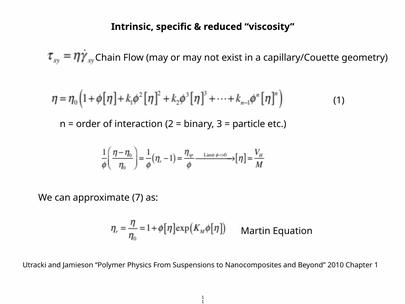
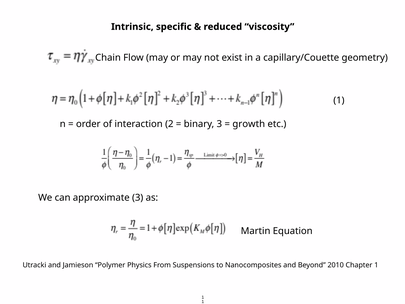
particle: particle -> growth (249, 124)
approximate 7: 7 -> 3 (138, 198)
